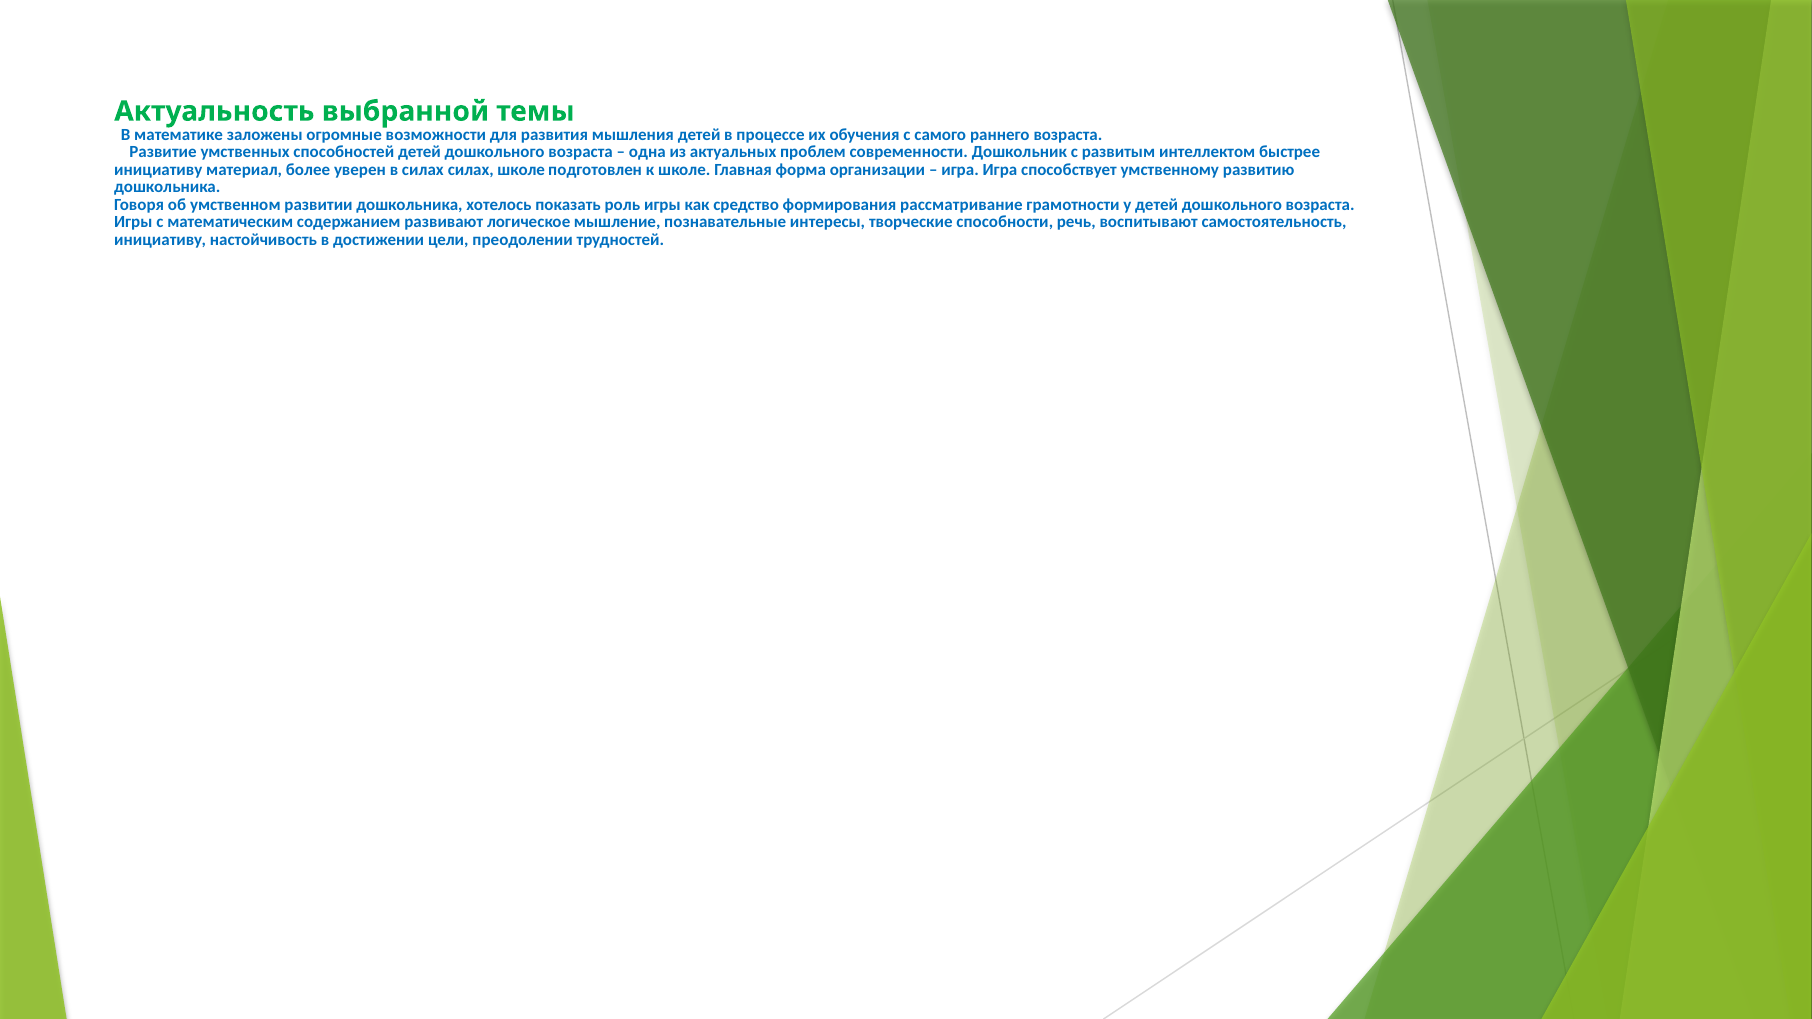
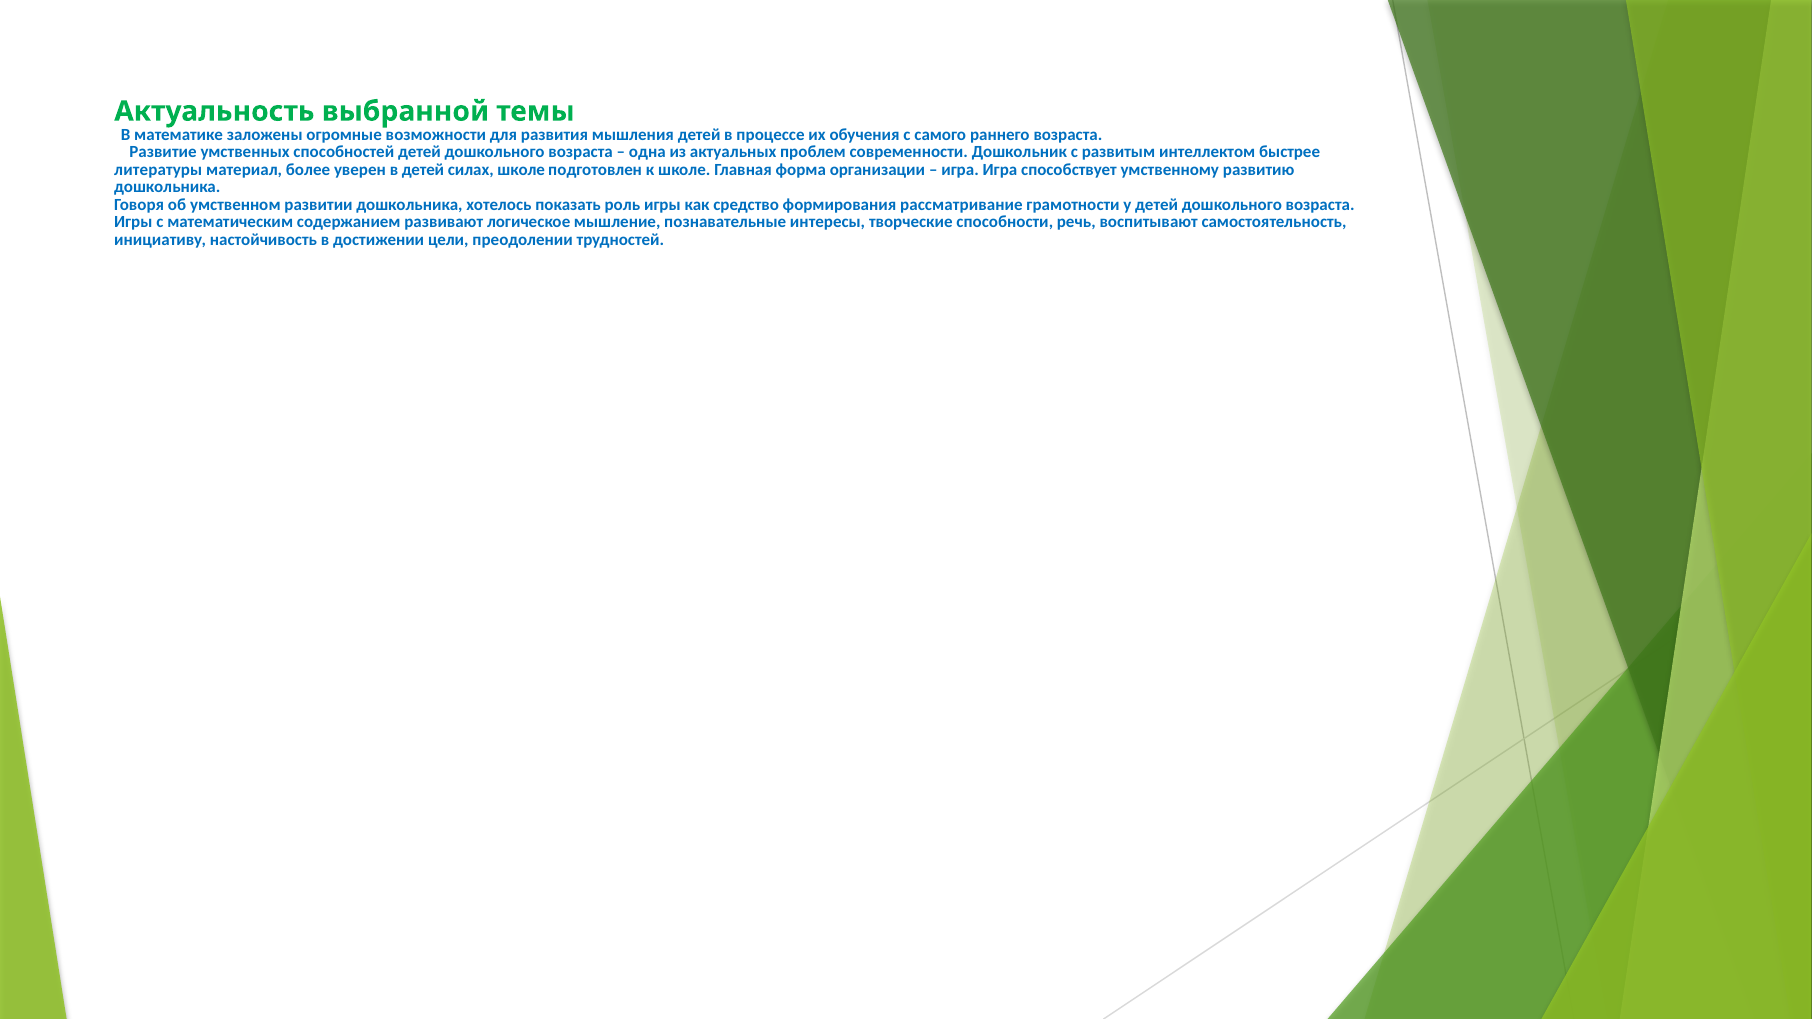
инициативу: инициативу -> литературы (158, 170)
в силах: силах -> детей (423, 170)
